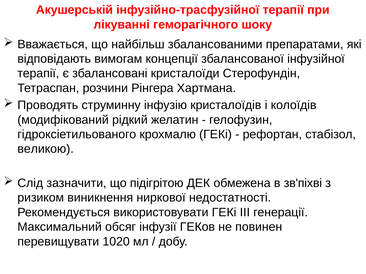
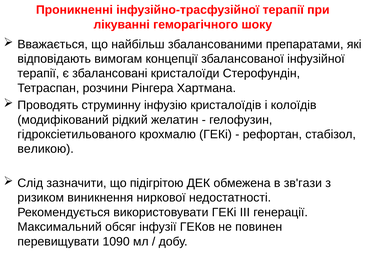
Акушерській: Акушерській -> Проникненні (74, 10)
зв'піхві: зв'піхві -> зв'гази (303, 183)
1020: 1020 -> 1090 (116, 242)
